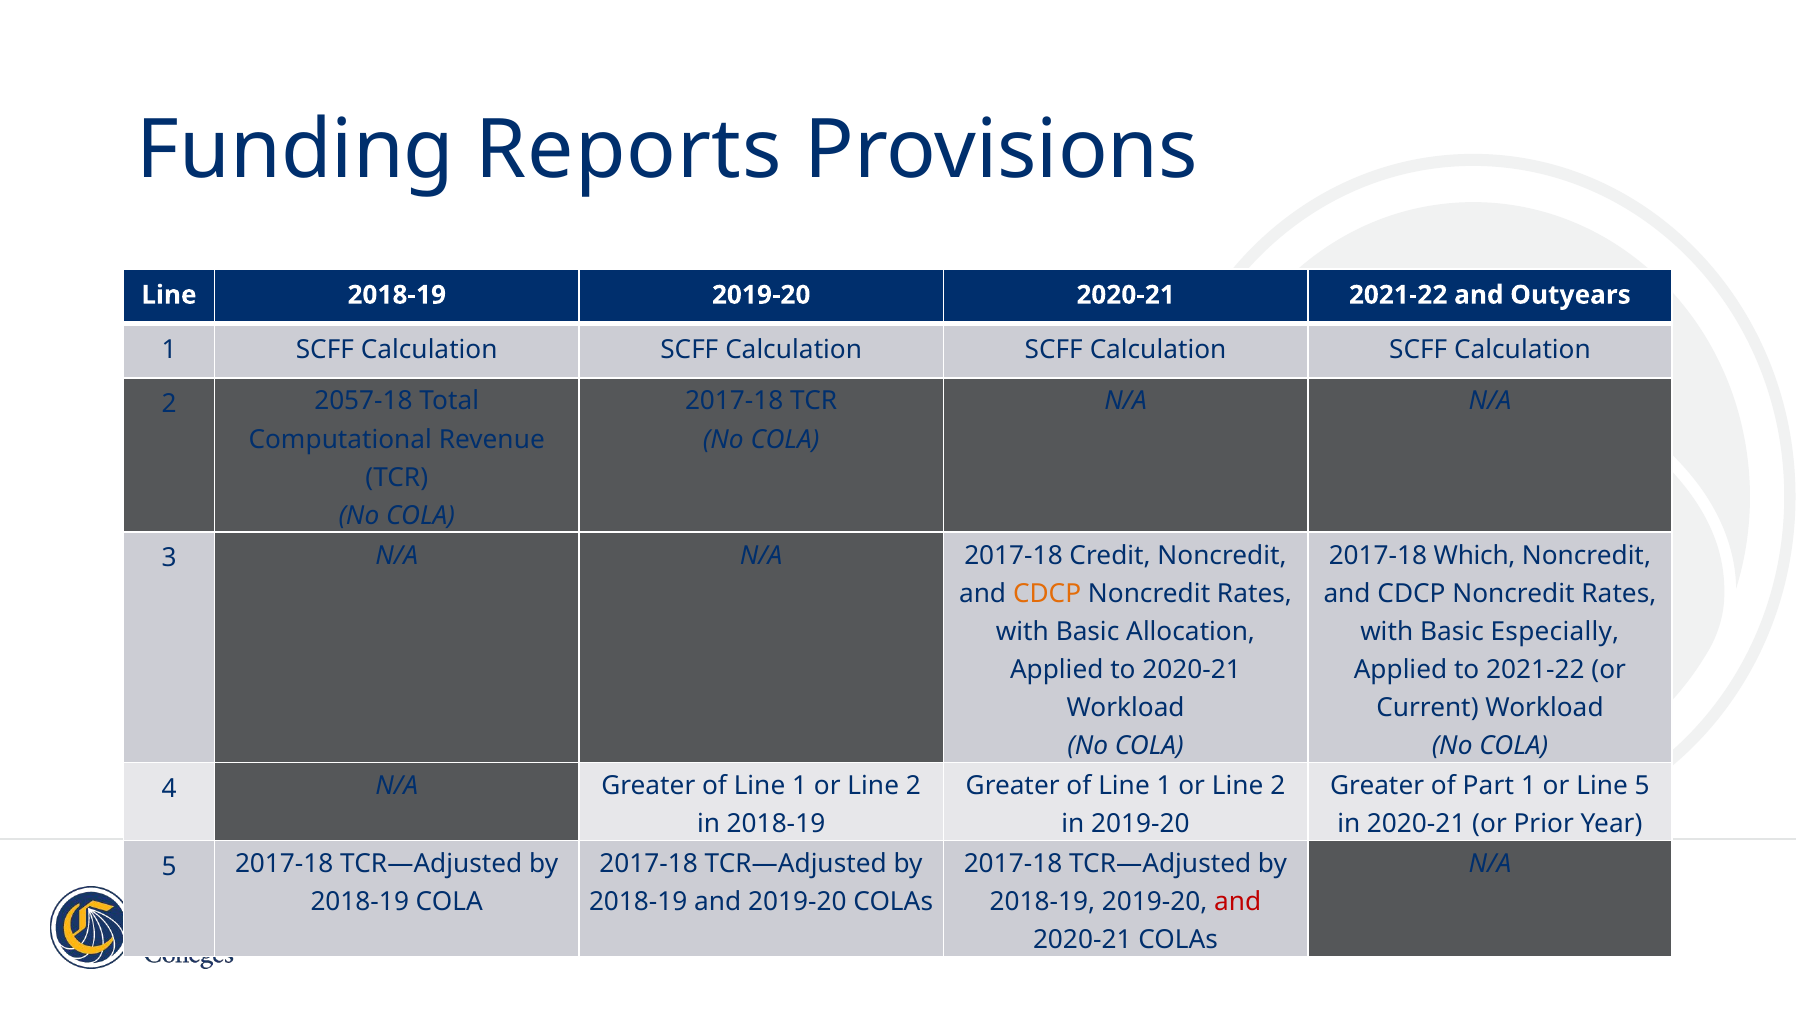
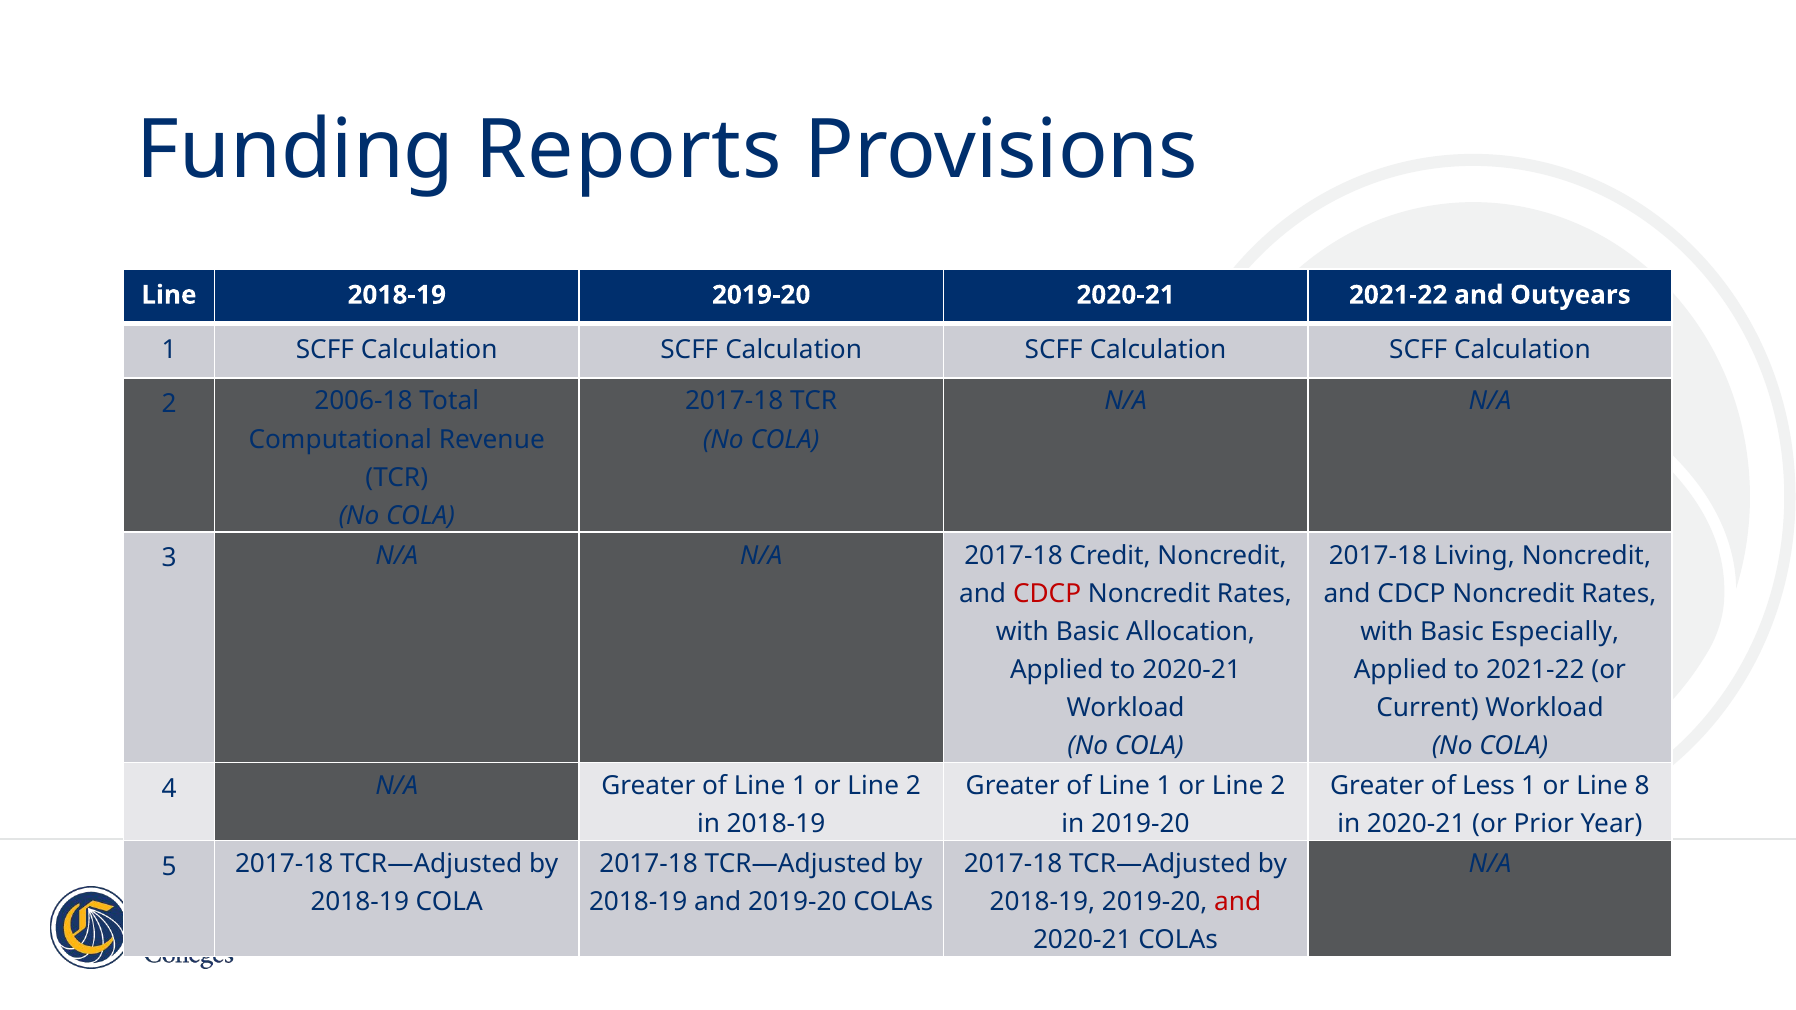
2057-18: 2057-18 -> 2006-18 (363, 401)
Which: Which -> Living (1474, 556)
CDCP colour: orange -> red (1047, 594)
Part: Part -> Less (1489, 786)
Line 5: 5 -> 8 (1642, 786)
